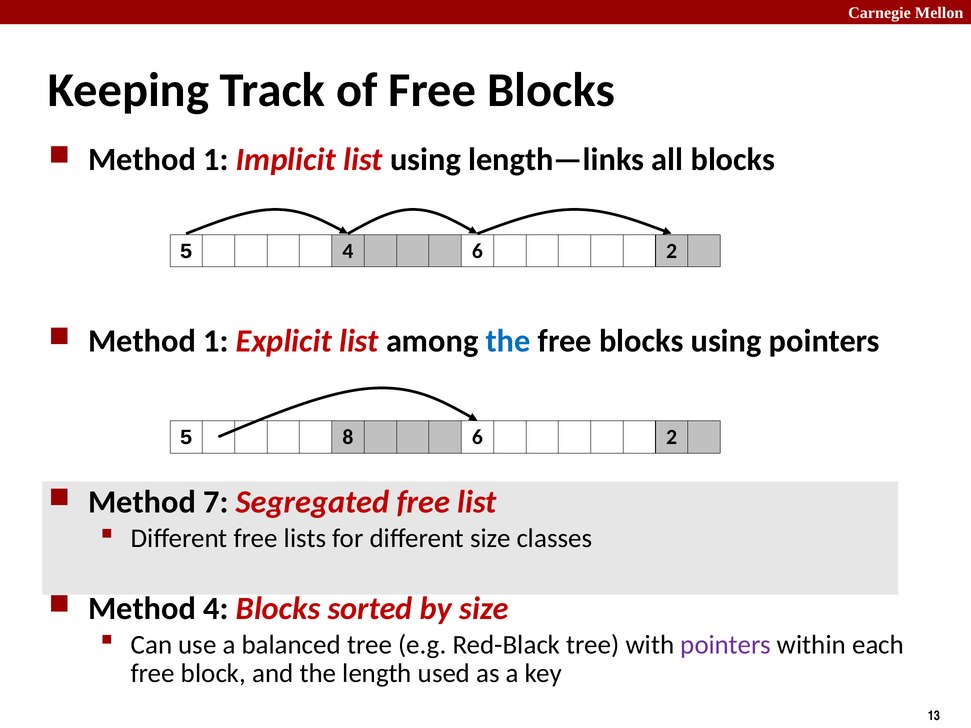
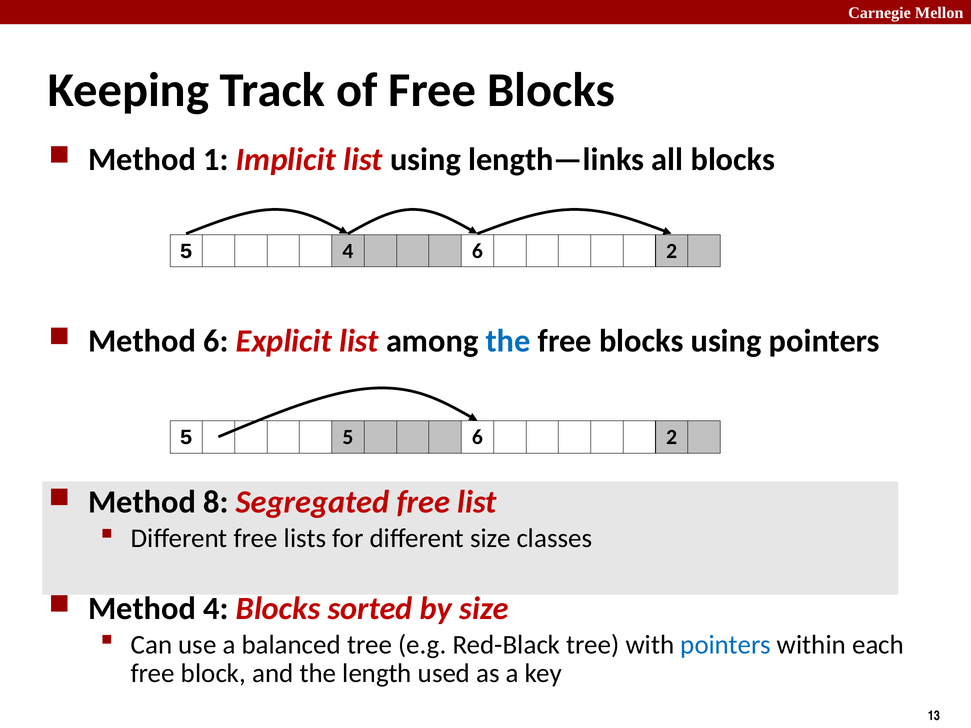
1: 1 -> 6 (216, 341)
5 8: 8 -> 5 (348, 437)
7: 7 -> 8 (216, 502)
pointers colour: purple -> blue (726, 645)
